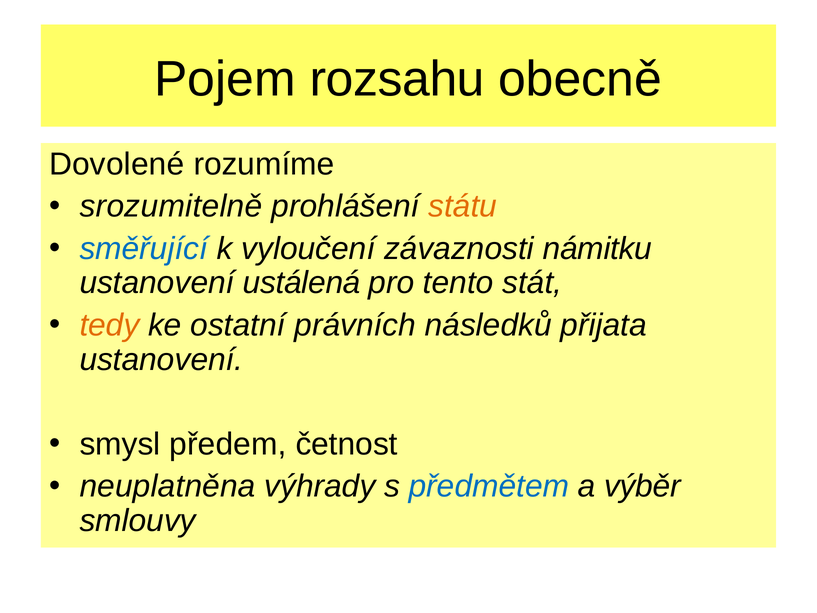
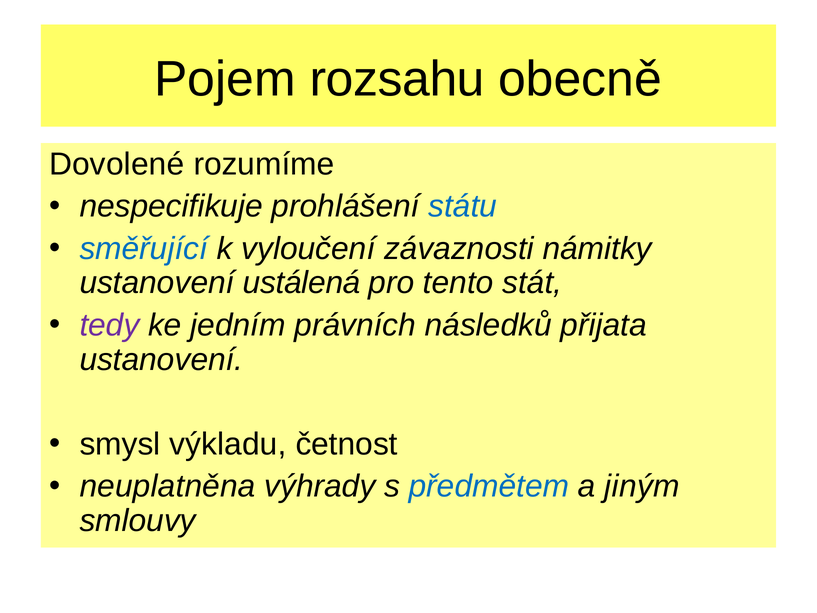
srozumitelně: srozumitelně -> nespecifikuje (171, 206)
státu colour: orange -> blue (463, 206)
námitku: námitku -> námitky (597, 248)
tedy colour: orange -> purple (109, 325)
ostatní: ostatní -> jedním (238, 325)
předem: předem -> výkladu (228, 444)
výběr: výběr -> jiným (642, 486)
